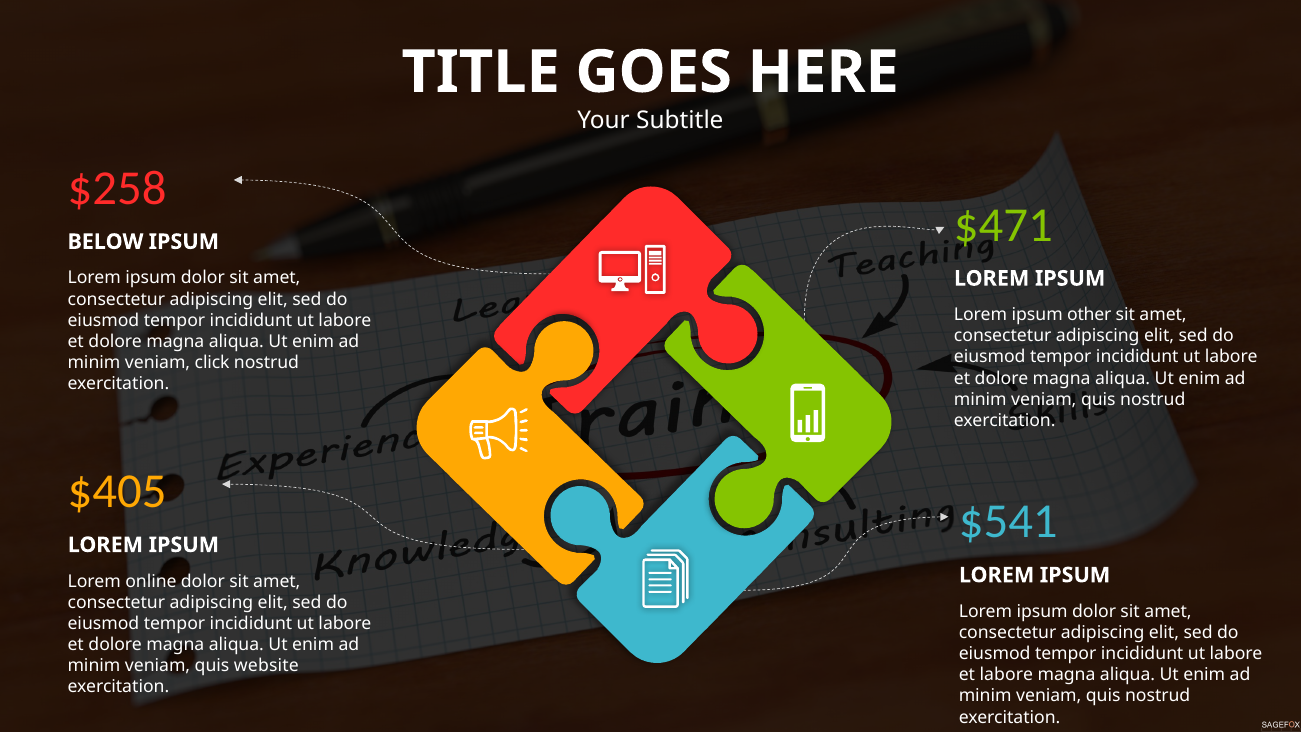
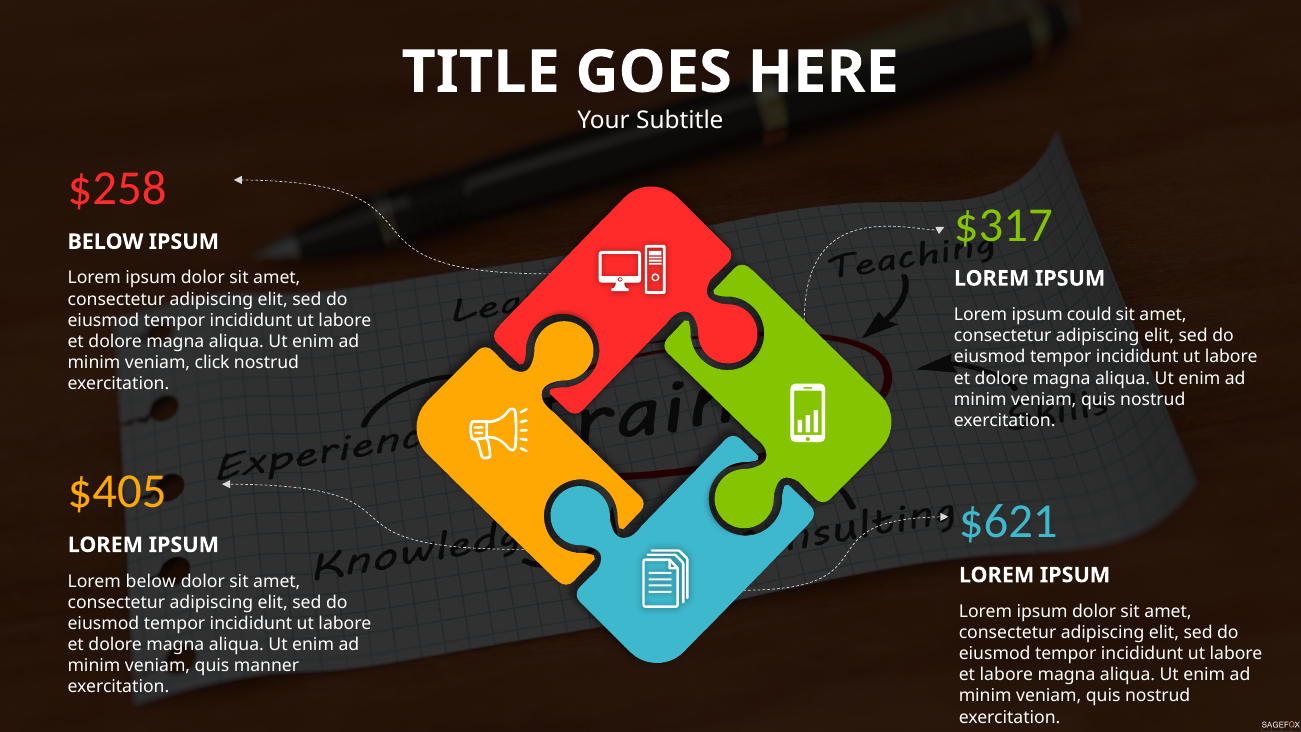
$471: $471 -> $317 (1003, 225)
other: other -> could (1089, 315)
$541: $541 -> $621 (1008, 522)
Lorem online: online -> below (151, 581)
website: website -> manner (267, 666)
